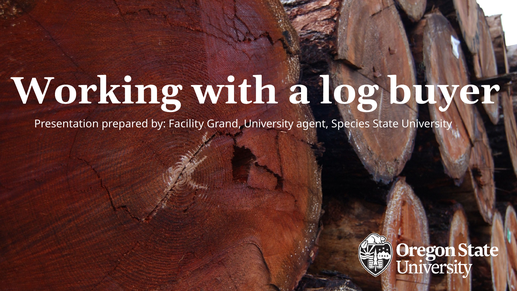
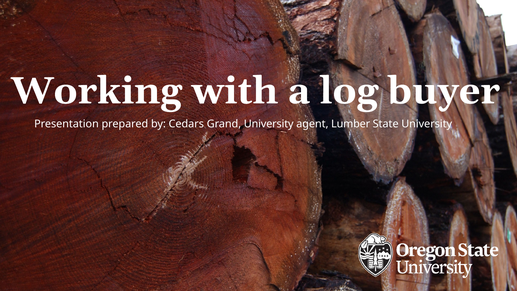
Facility: Facility -> Cedars (186, 124)
Species: Species -> Lumber (351, 124)
